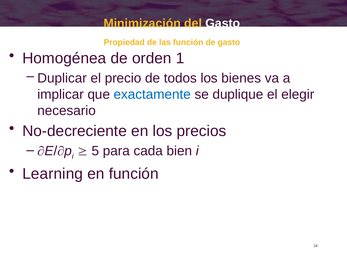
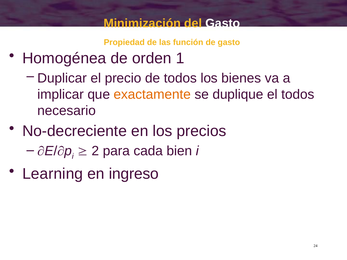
exactamente colour: blue -> orange (152, 94)
el elegir: elegir -> todos (298, 94)
5: 5 -> 2 (95, 151)
en función: función -> ingreso (134, 174)
